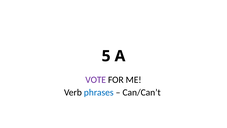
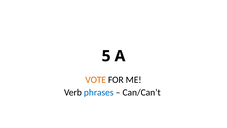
VOTE colour: purple -> orange (96, 80)
